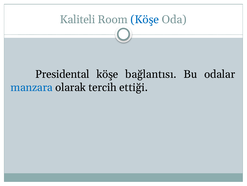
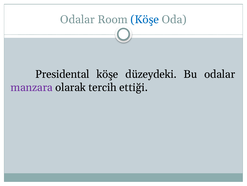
Kaliteli: Kaliteli -> Odalar (77, 19)
bağlantısı: bağlantısı -> düzeydeki (151, 74)
manzara colour: blue -> purple (32, 87)
